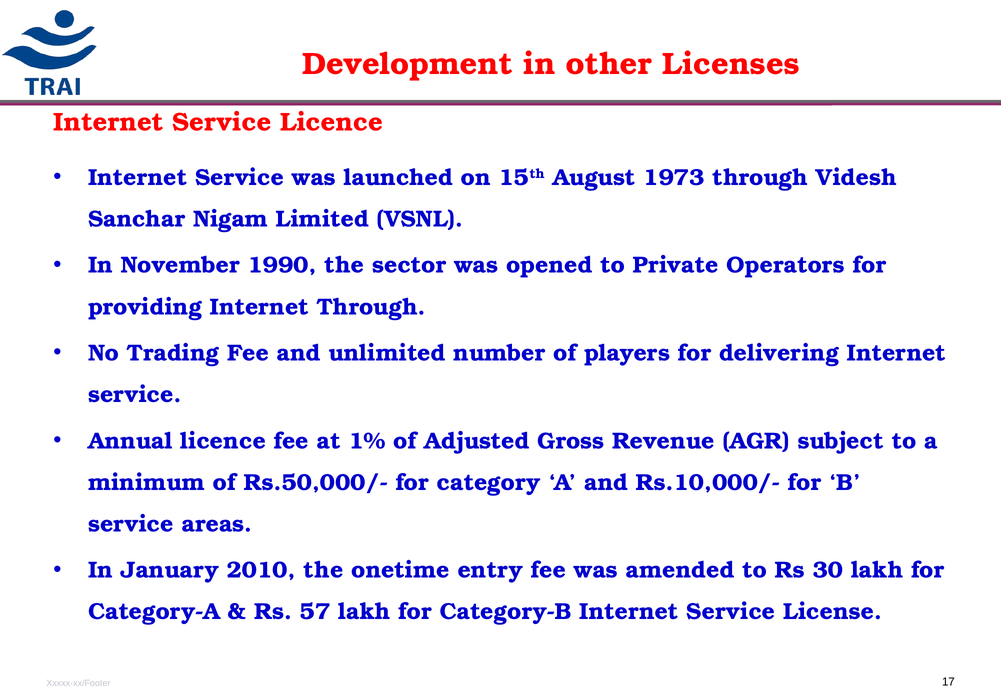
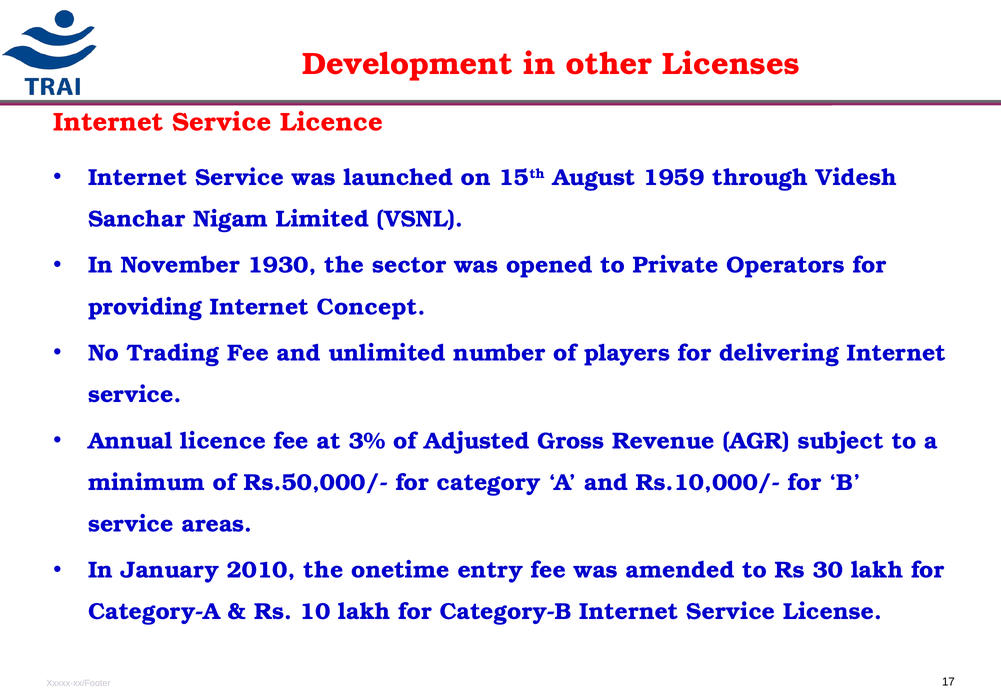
1973: 1973 -> 1959 (674, 178)
1990: 1990 -> 1930 (282, 265)
Internet Through: Through -> Concept (371, 307)
1%: 1% -> 3% (367, 441)
57: 57 -> 10 (315, 612)
